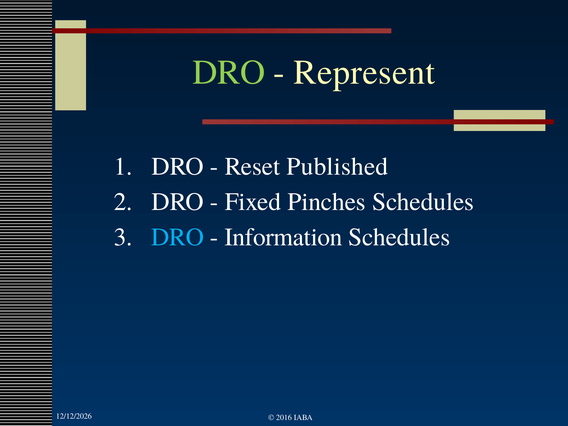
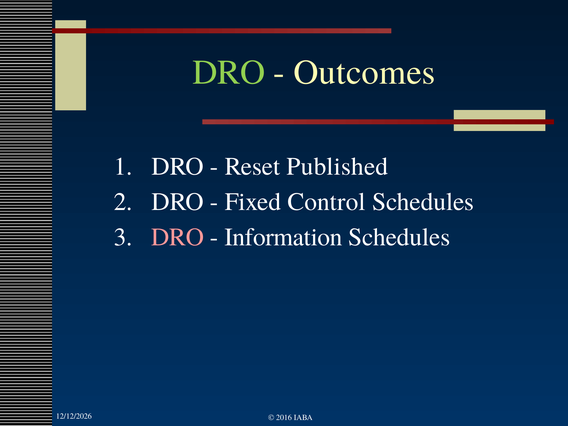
Represent: Represent -> Outcomes (364, 72)
Pinches: Pinches -> Control (326, 202)
DRO colour: light blue -> pink (178, 237)
